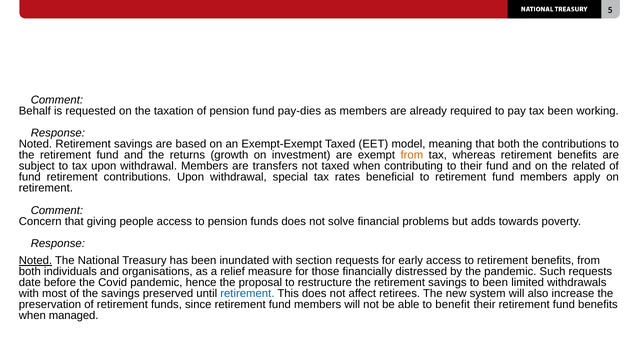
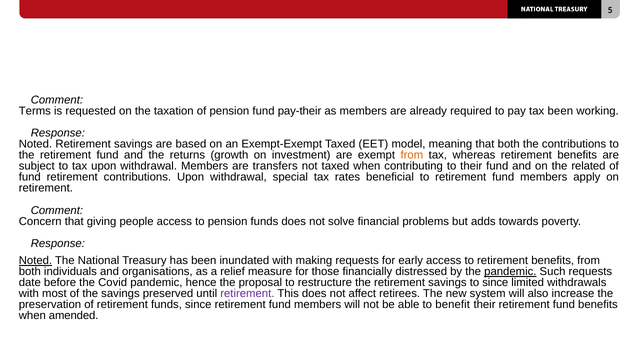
Behalf: Behalf -> Terms (35, 111)
pay-dies: pay-dies -> pay-their (300, 111)
section: section -> making (314, 260)
pandemic underline: none -> present (510, 271)
to been: been -> since (495, 282)
retirement colour: blue -> purple (247, 293)
managed: managed -> amended (74, 315)
